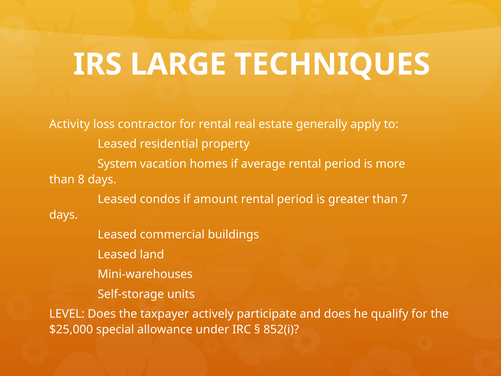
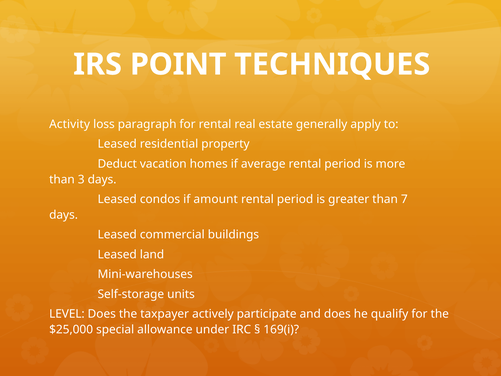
LARGE: LARGE -> POINT (178, 64)
contractor: contractor -> paragraph (147, 124)
System: System -> Deduct (117, 164)
8: 8 -> 3 (81, 179)
852(i: 852(i -> 169(i (281, 329)
